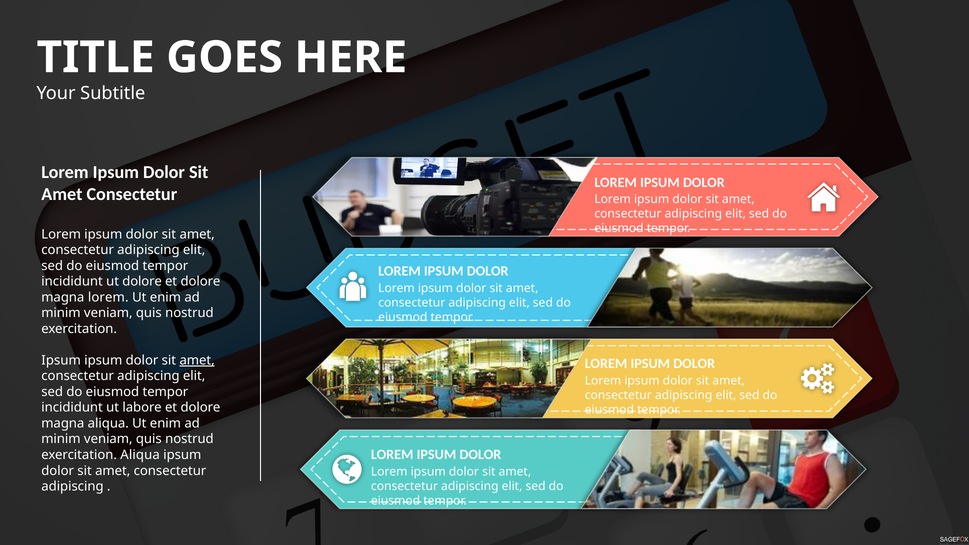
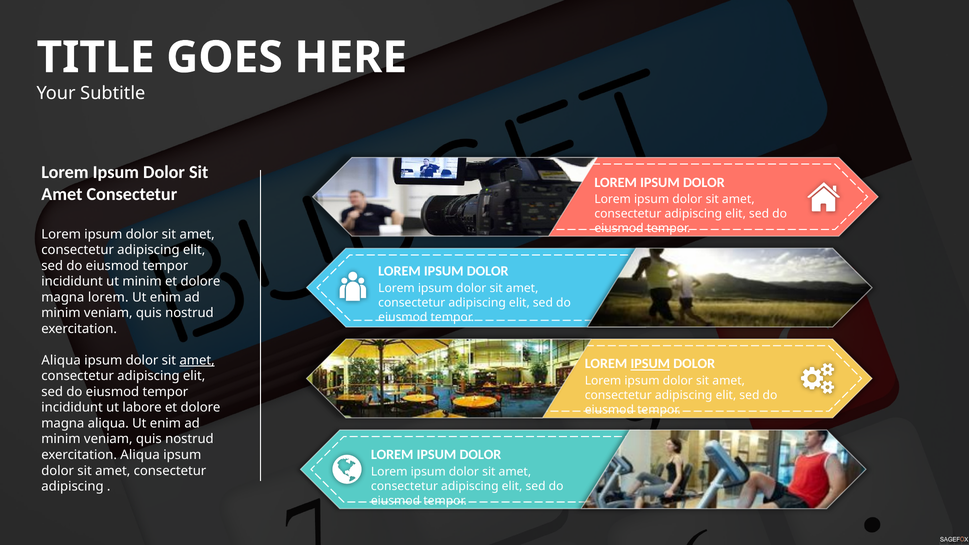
ut dolore: dolore -> minim (142, 282)
Ipsum: Ipsum -> Aliqua (61, 360)
IPSUM underline: none -> present (650, 364)
